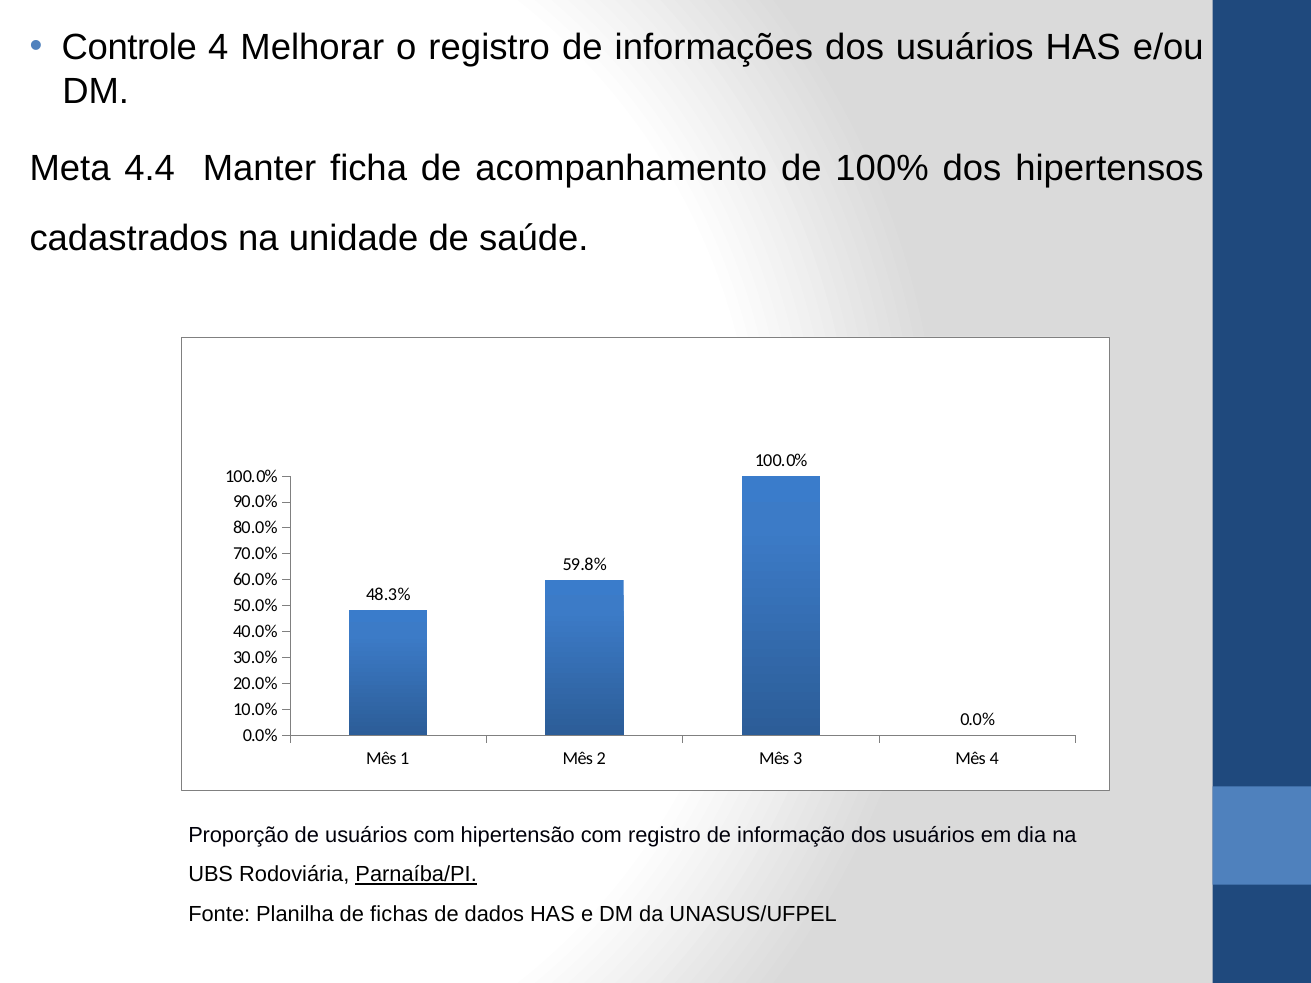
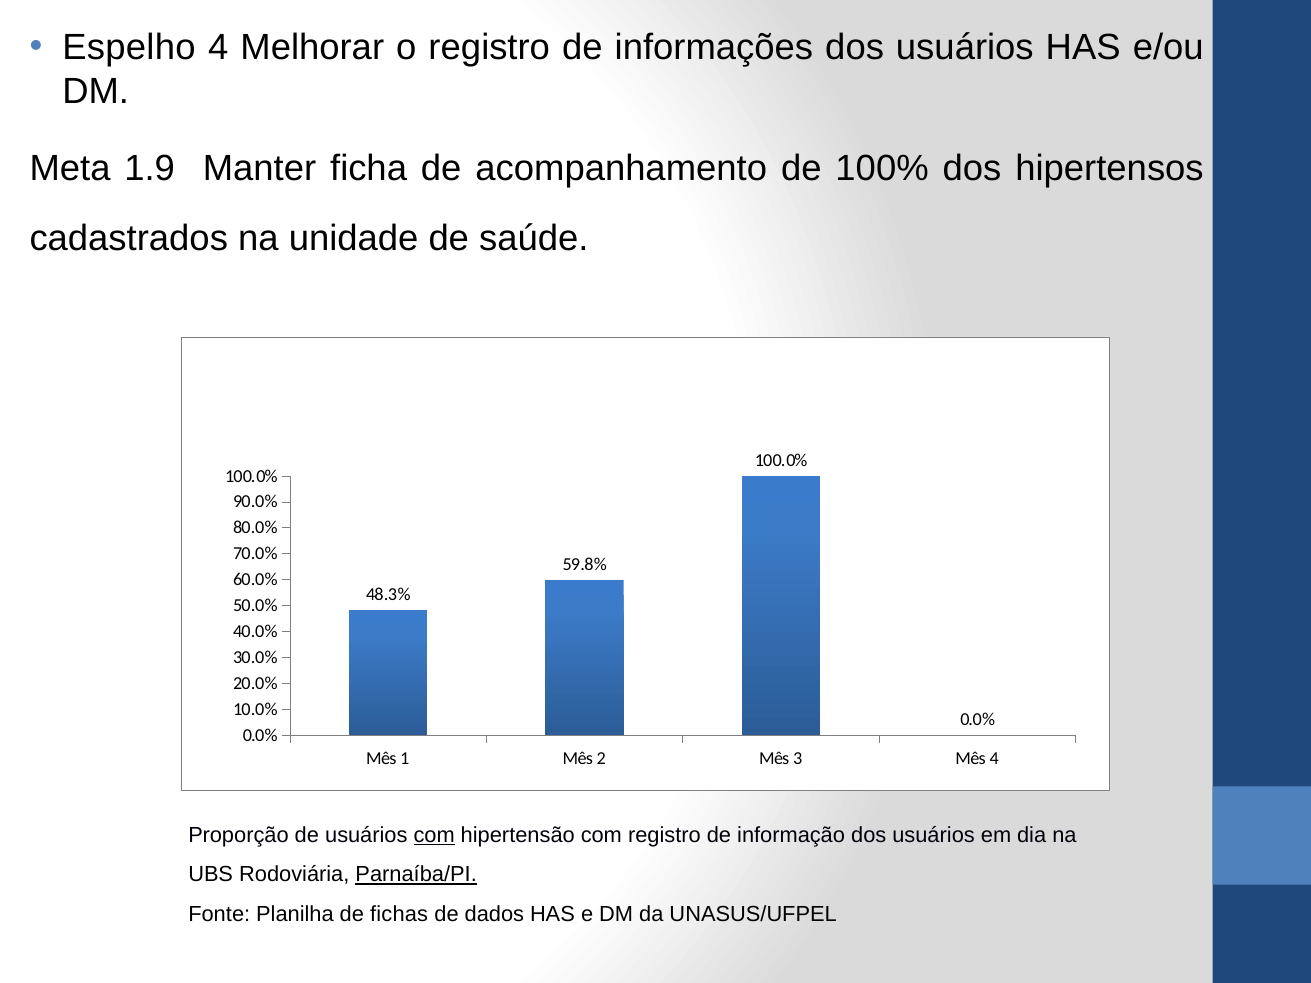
Controle: Controle -> Espelho (129, 48)
4.4: 4.4 -> 1.9 (150, 169)
com underline: none -> present (434, 836)
